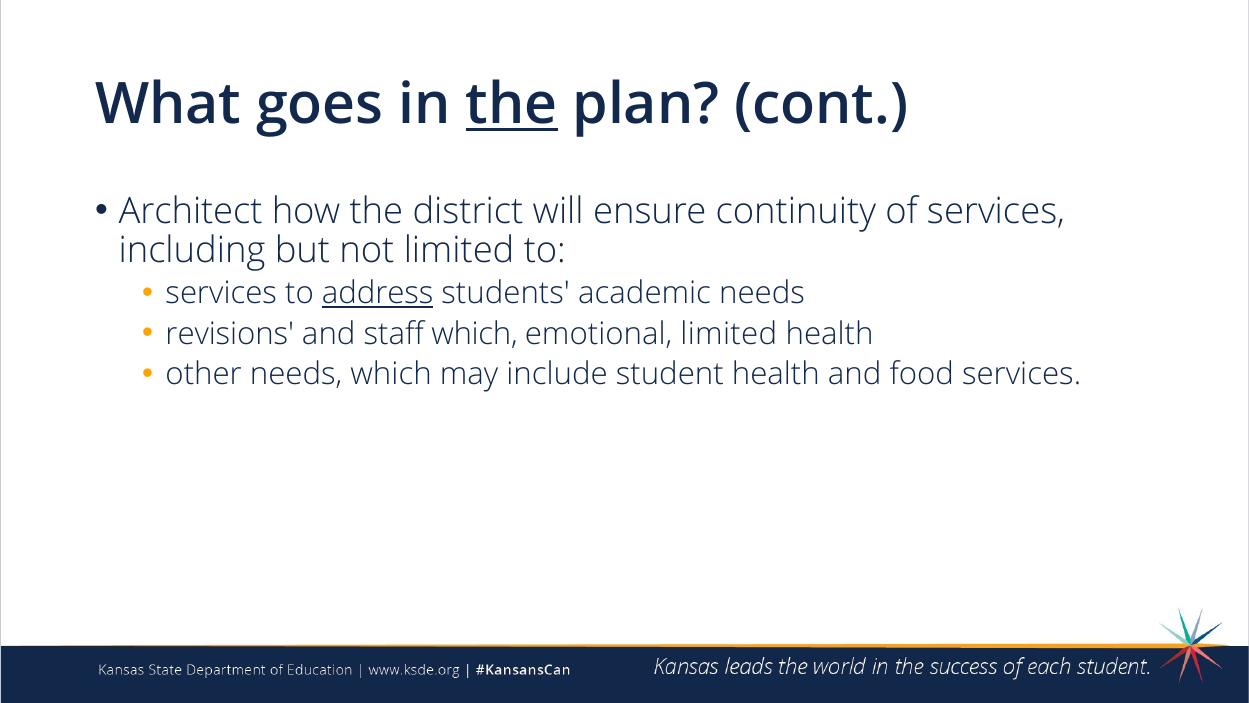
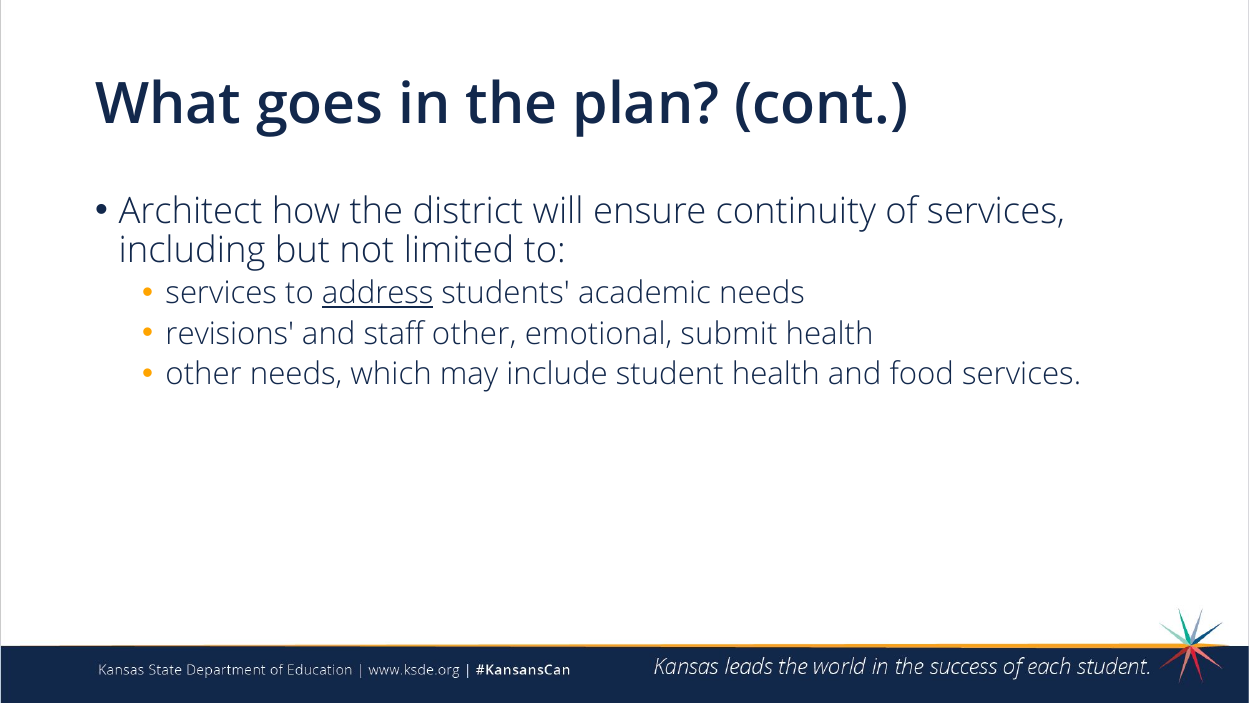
the underline: present -> none (512, 105)
staff which: which -> other (474, 334)
emotional limited: limited -> submit (729, 334)
